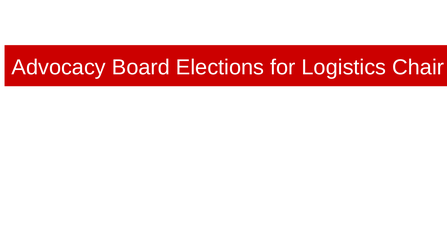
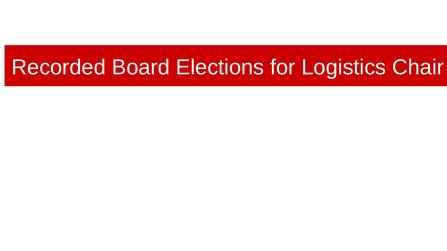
Advocacy: Advocacy -> Recorded (59, 67)
